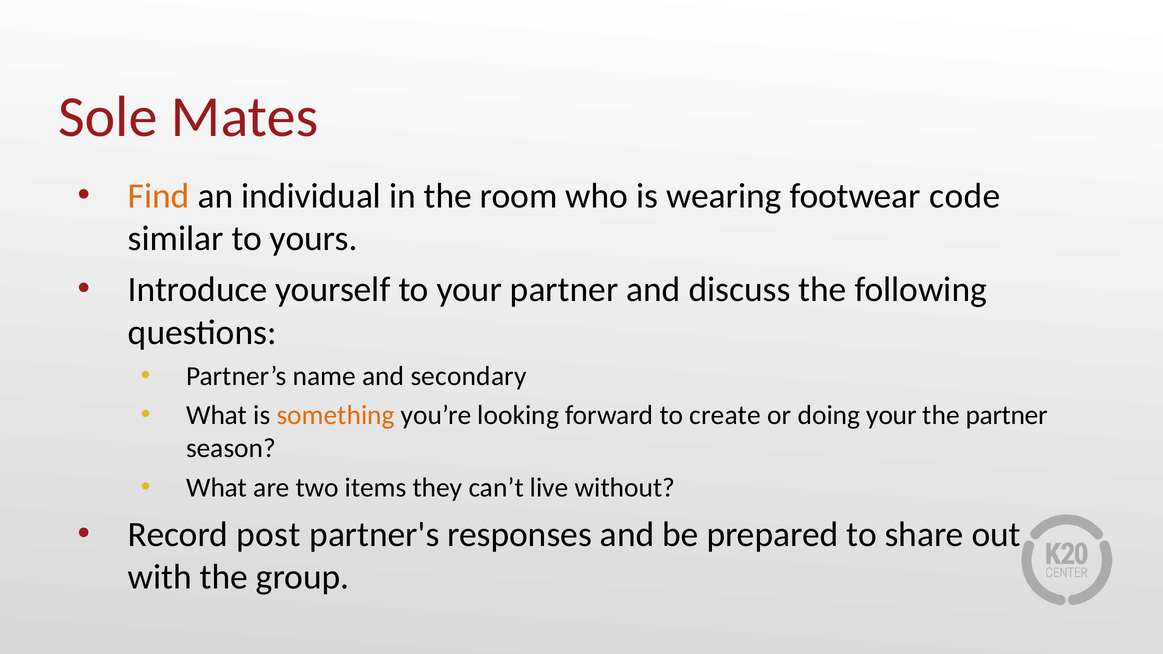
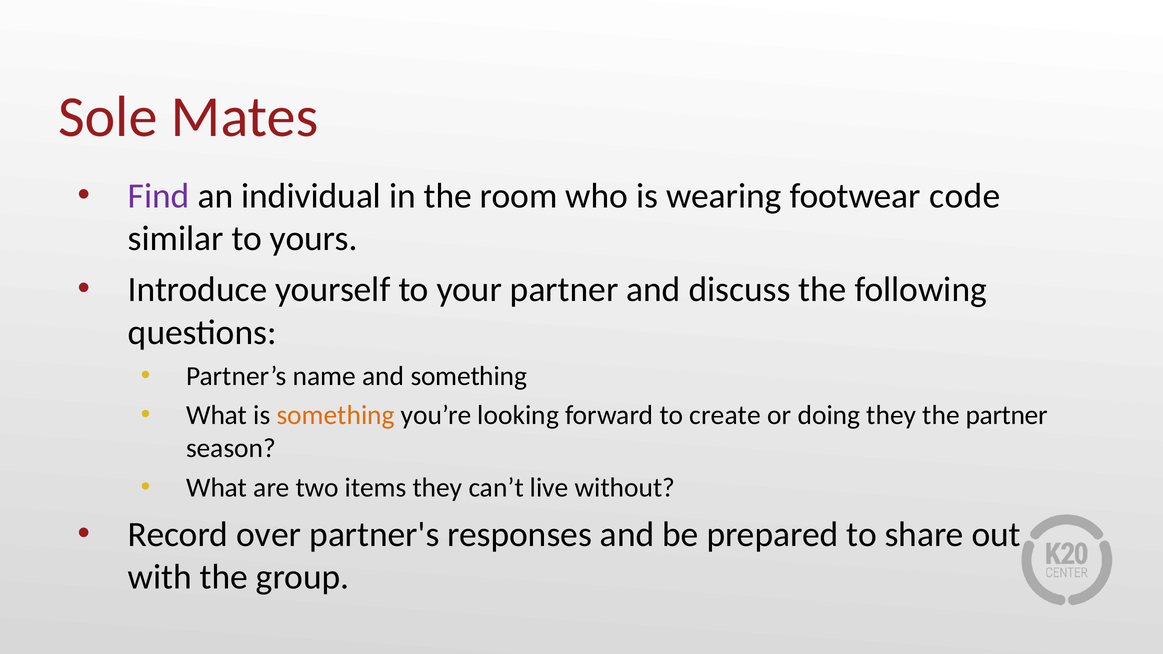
Find colour: orange -> purple (159, 196)
and secondary: secondary -> something (469, 376)
doing your: your -> they (891, 416)
post: post -> over (269, 535)
